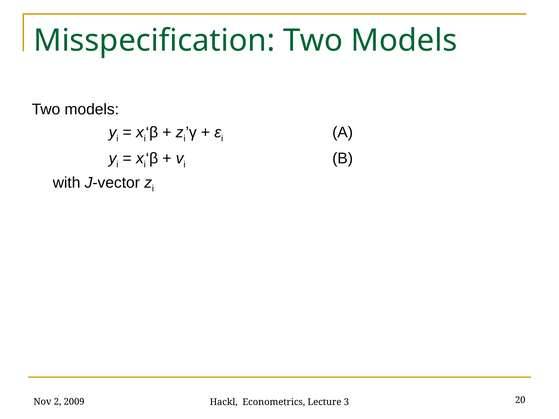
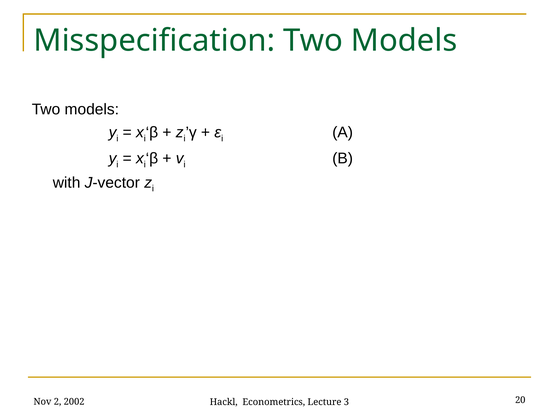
2009: 2009 -> 2002 (74, 402)
